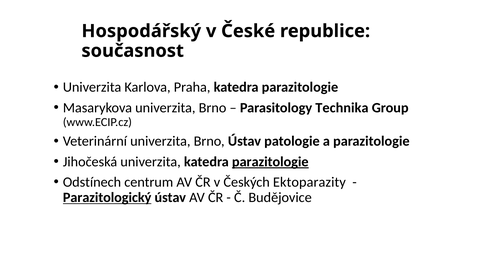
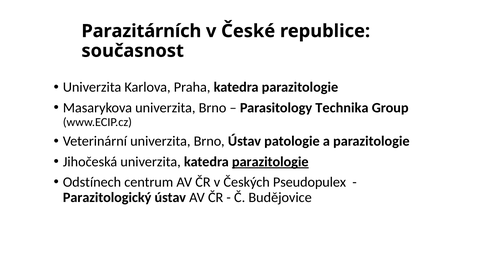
Hospodářský: Hospodářský -> Parazitárních (141, 31)
Ektoparazity: Ektoparazity -> Pseudopulex (310, 182)
Parazitologický underline: present -> none (107, 198)
